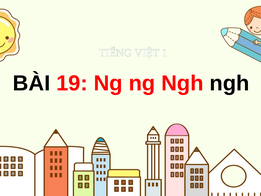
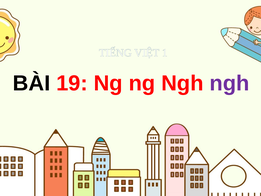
ngh colour: black -> purple (229, 83)
